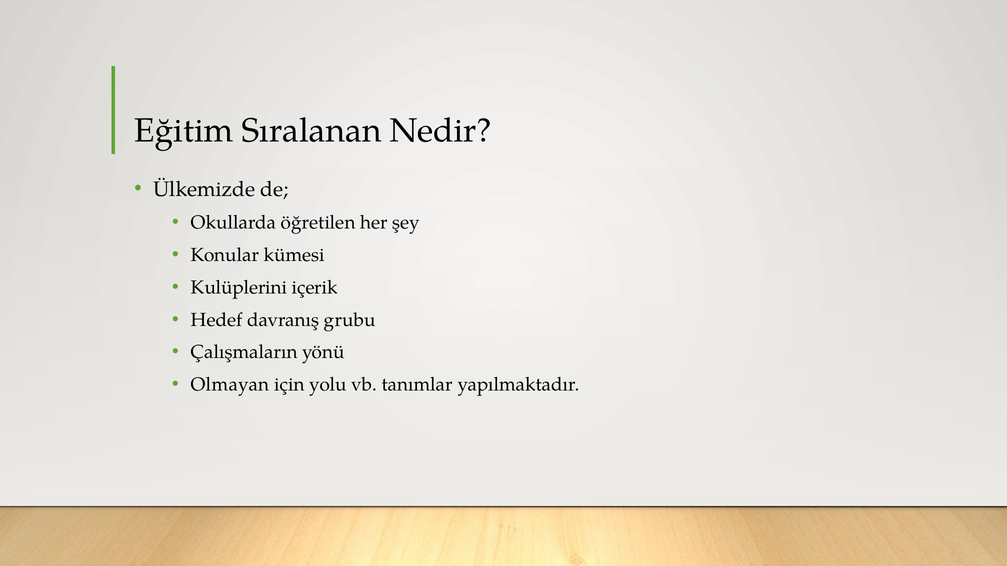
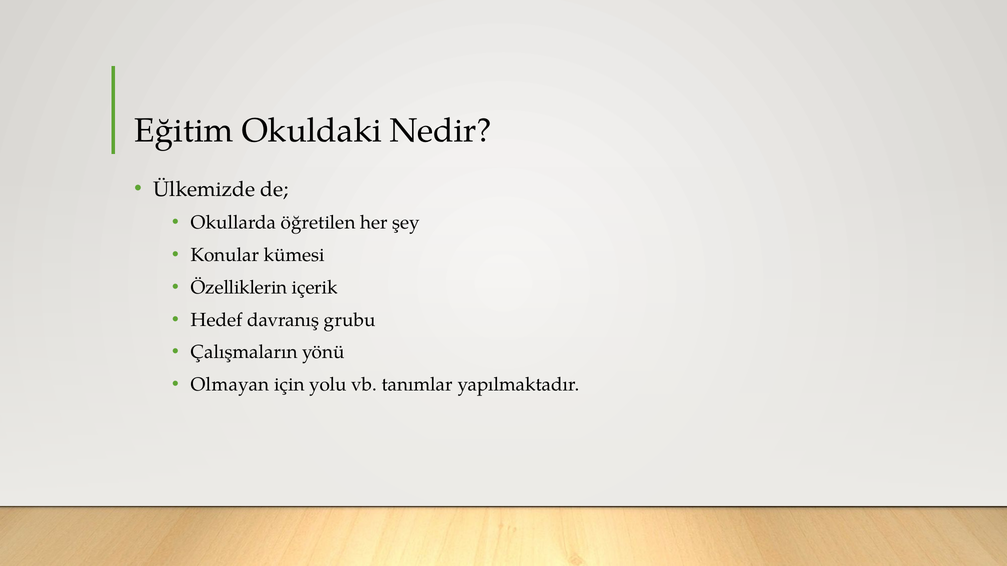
Sıralanan: Sıralanan -> Okuldaki (312, 131)
Kulüplerini: Kulüplerini -> Özelliklerin (239, 288)
